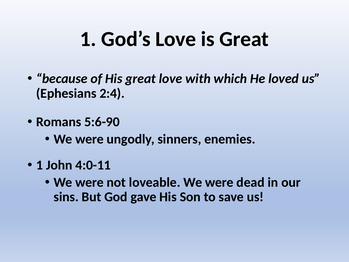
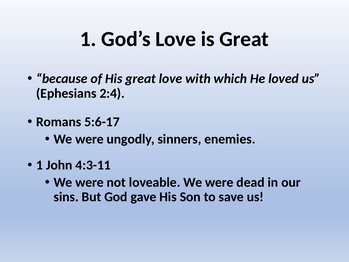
5:6-90: 5:6-90 -> 5:6-17 (102, 122)
4:0-11: 4:0-11 -> 4:3-11 (93, 165)
